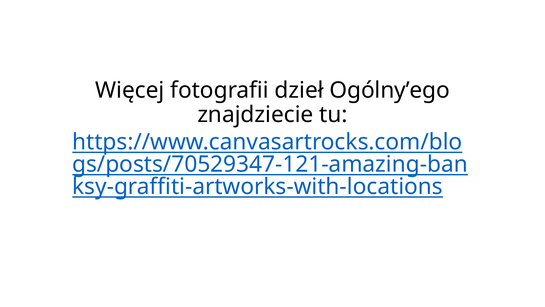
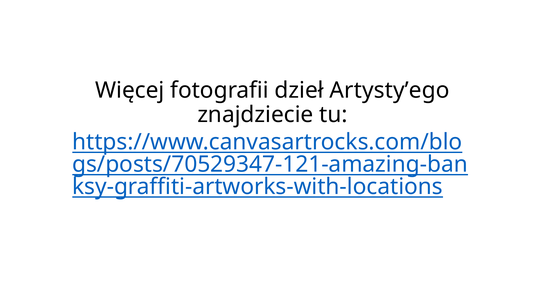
Ogólny’ego: Ogólny’ego -> Artysty’ego (390, 90)
